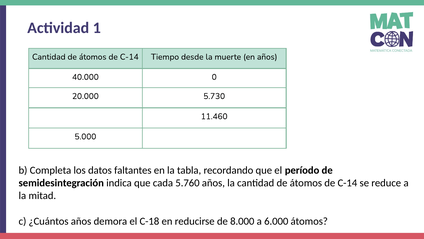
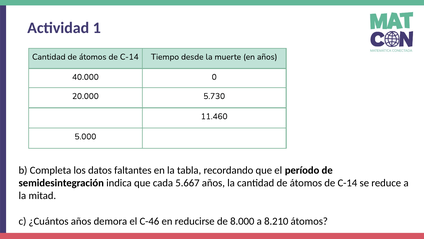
5.760: 5.760 -> 5.667 (187, 183)
C-18: C-18 -> C-46 (149, 221)
6.000: 6.000 -> 8.210 (276, 221)
